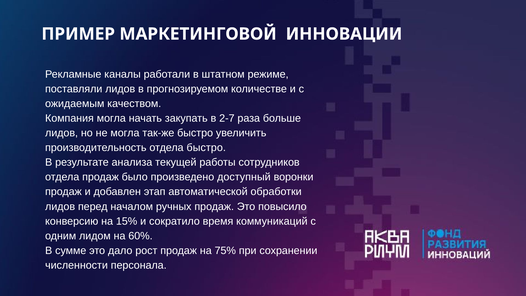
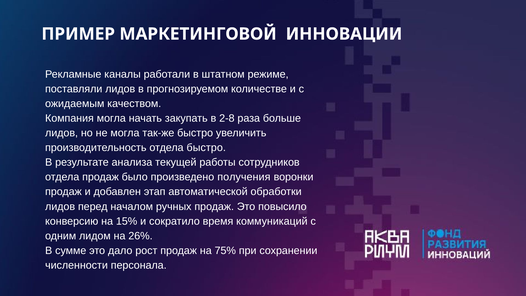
2-7: 2-7 -> 2-8 (227, 118)
доступный: доступный -> получения (244, 177)
60%: 60% -> 26% (141, 236)
